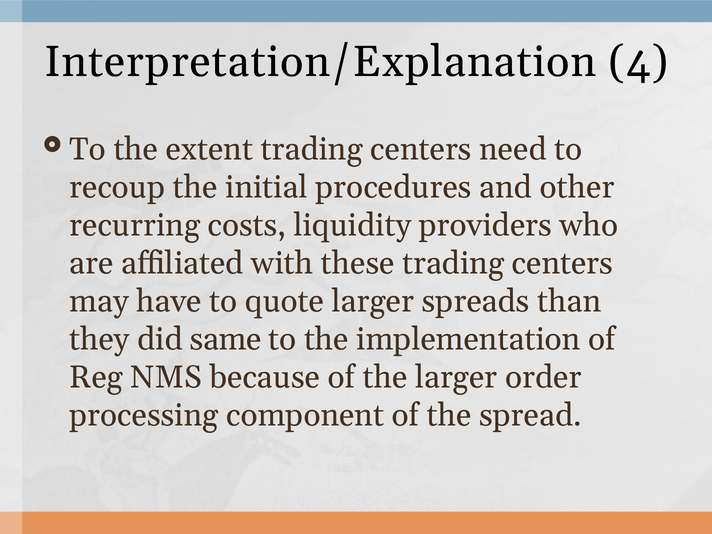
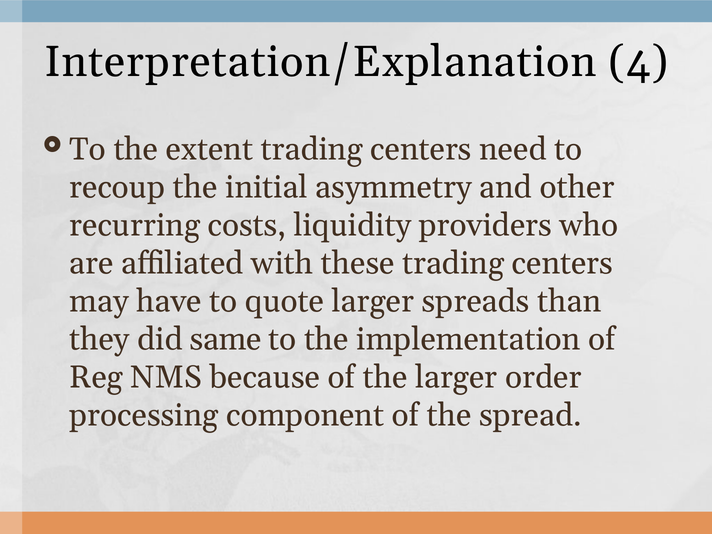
procedures: procedures -> asymmetry (393, 187)
